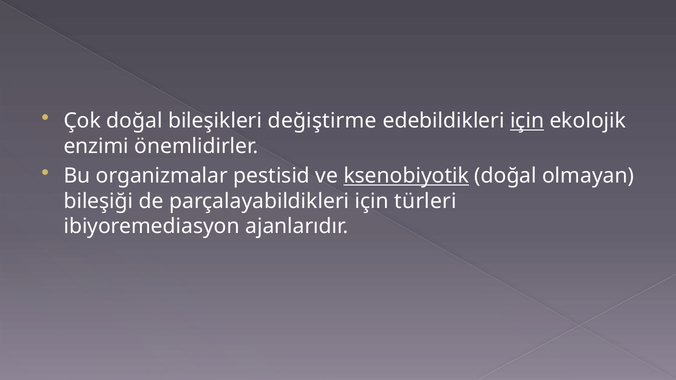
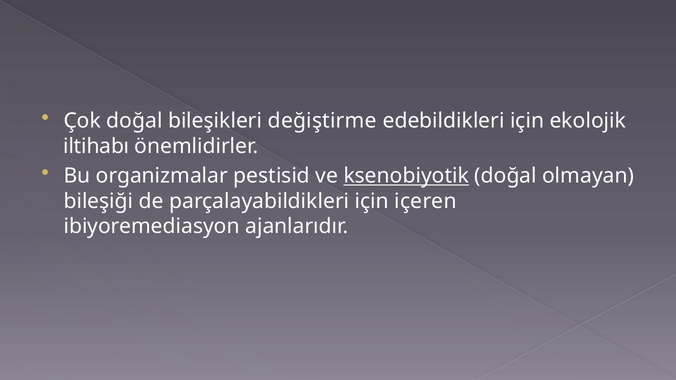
için underline: present -> none (527, 121)
enzimi: enzimi -> iltihabı (96, 146)
türleri: türleri -> içeren (426, 201)
